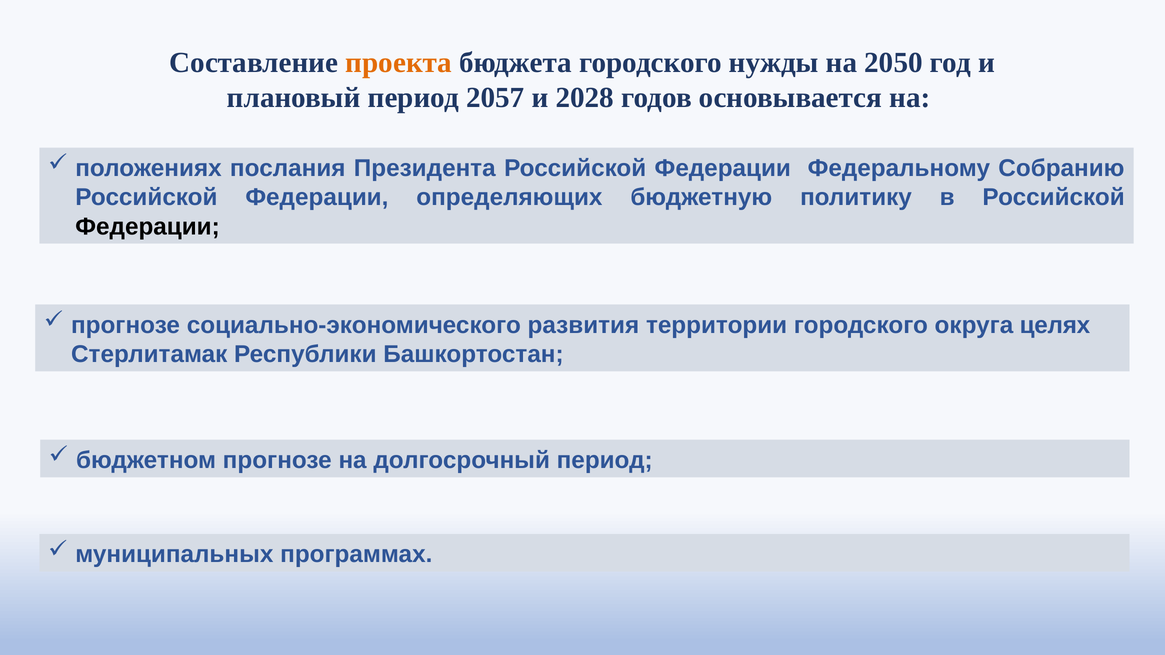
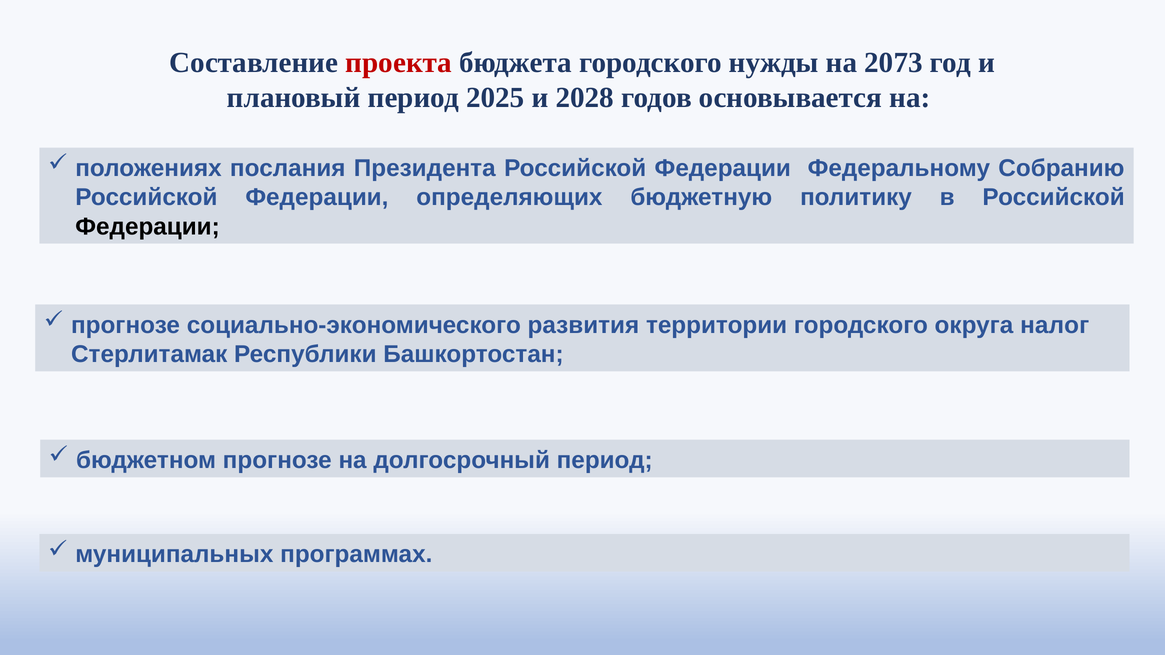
проекта colour: orange -> red (399, 63)
2050: 2050 -> 2073 (894, 63)
2057: 2057 -> 2025 (495, 98)
целях: целях -> налог (1055, 325)
